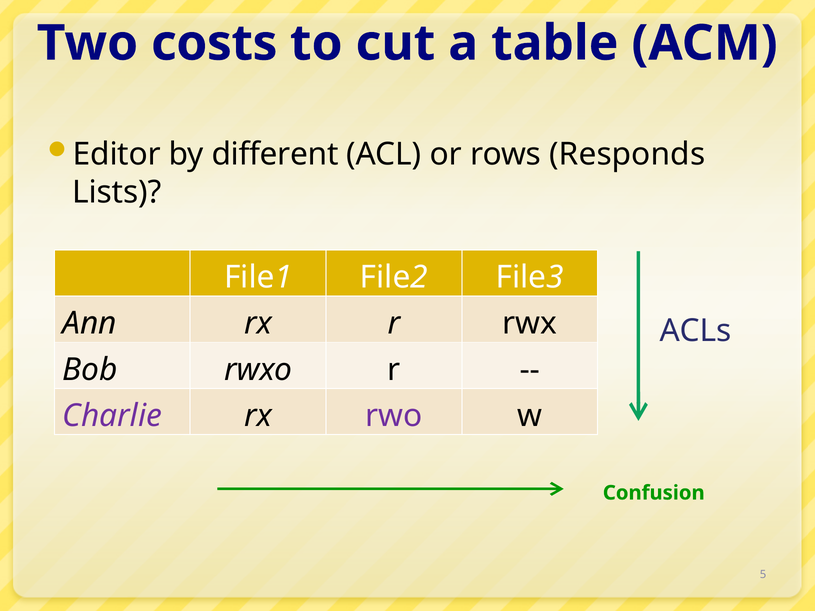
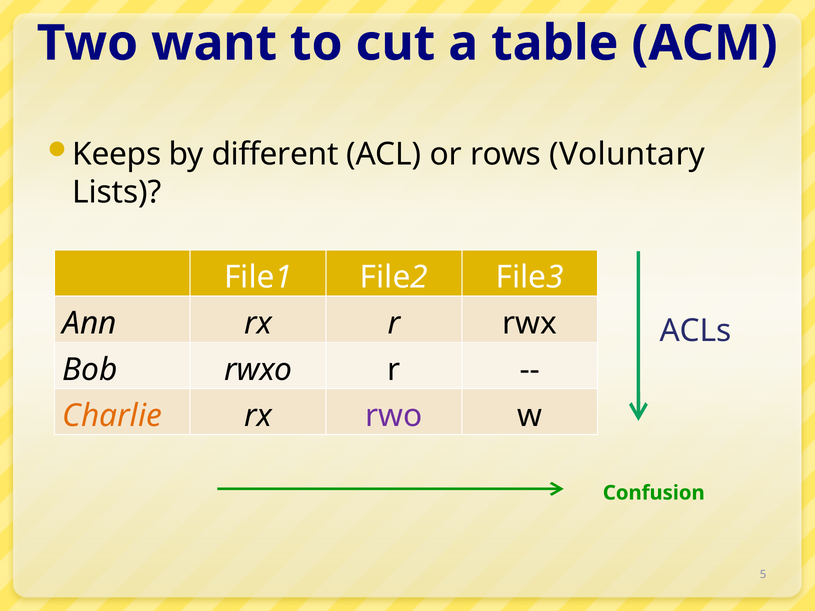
costs: costs -> want (214, 43)
Editor: Editor -> Keeps (117, 154)
Responds: Responds -> Voluntary (627, 154)
Charlie colour: purple -> orange (112, 416)
